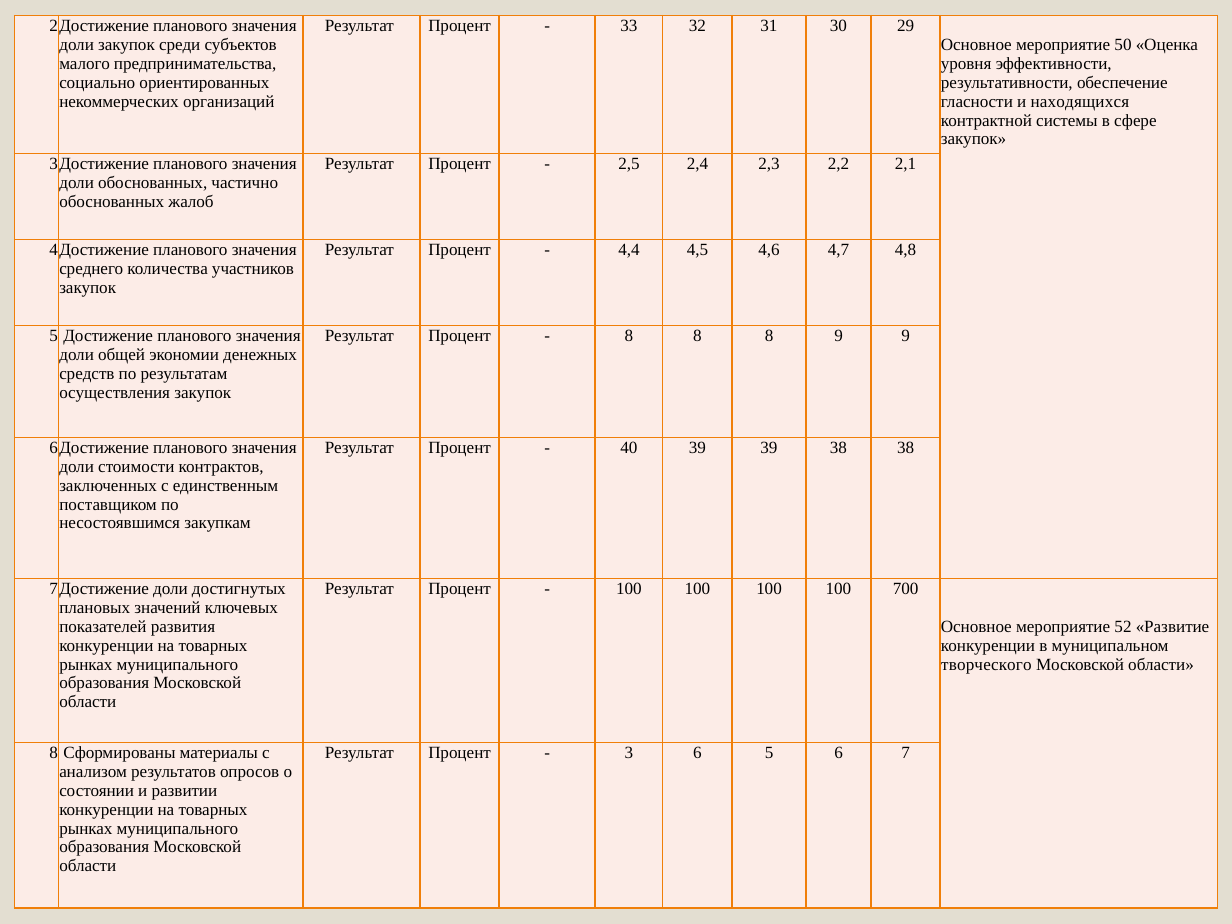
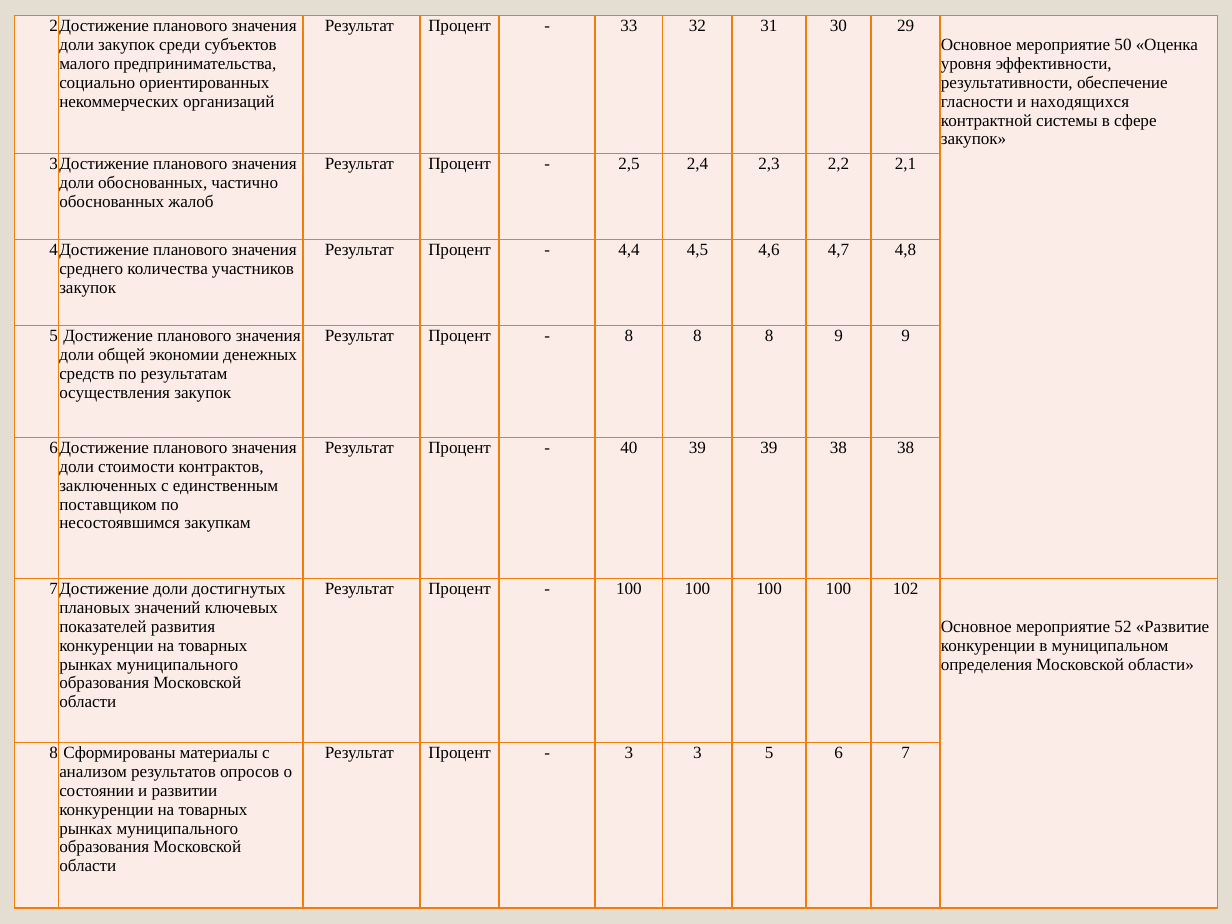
700: 700 -> 102 (906, 589)
творческого: творческого -> определения (987, 664)
3 6: 6 -> 3 (697, 753)
